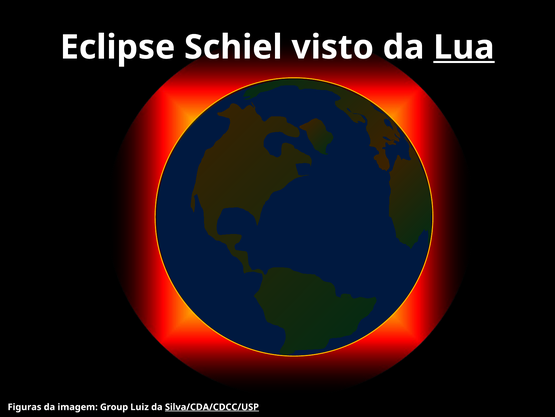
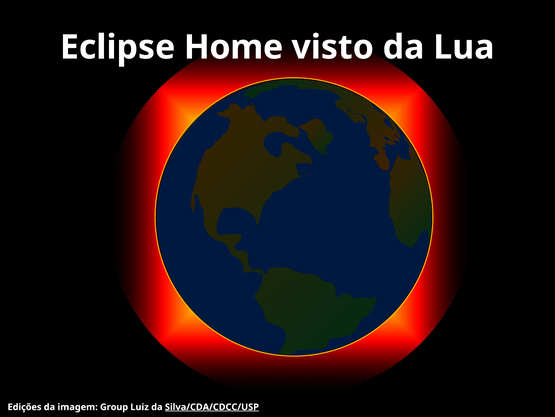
Schiel: Schiel -> Home (234, 47)
Lua underline: present -> none (464, 47)
Figuras: Figuras -> Edições (25, 406)
